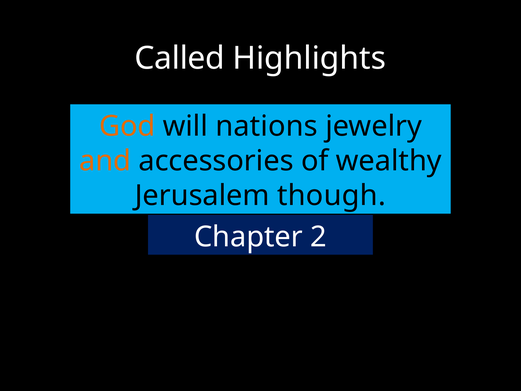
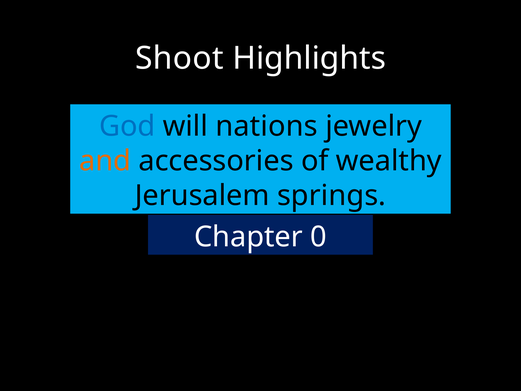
Called: Called -> Shoot (179, 58)
God colour: orange -> blue (127, 126)
though: though -> springs (332, 196)
2: 2 -> 0 (319, 237)
